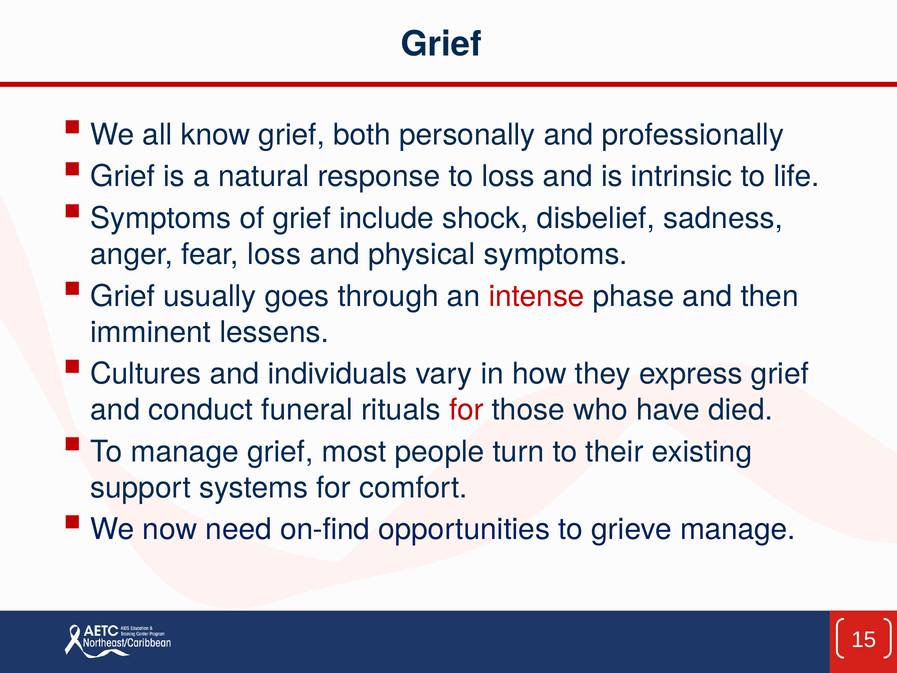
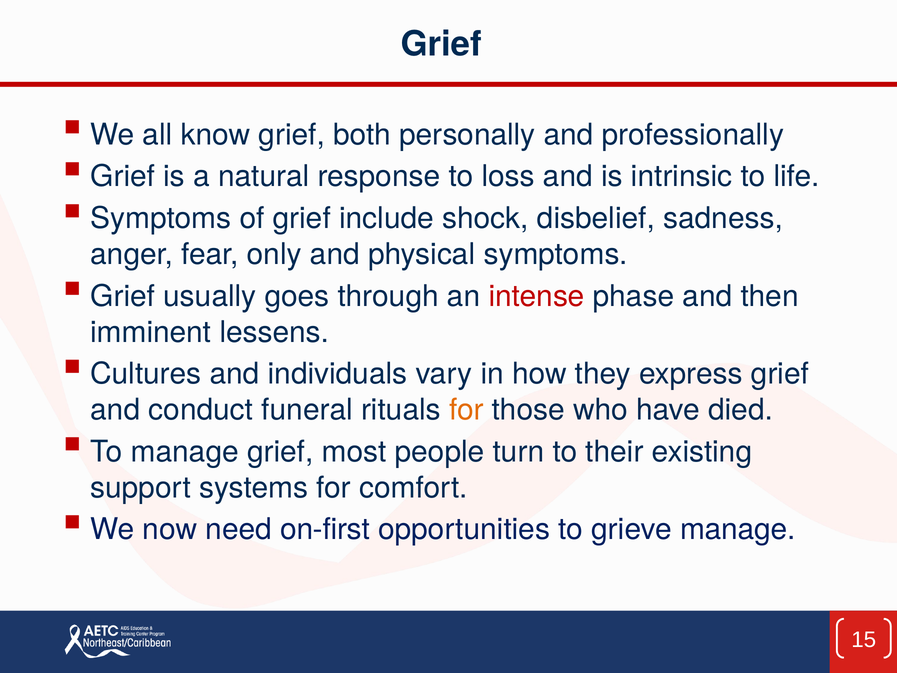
fear loss: loss -> only (274, 254)
for colour: red -> orange (466, 410)
on-find: on-find -> on-first (325, 529)
